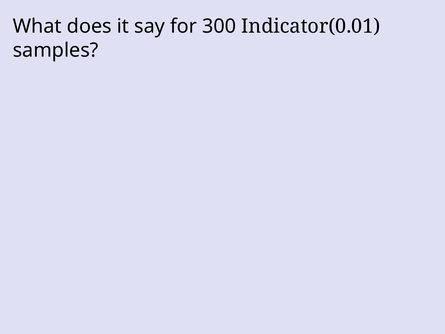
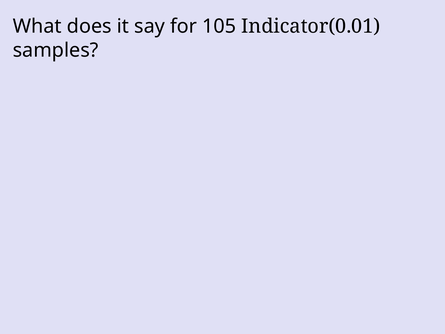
300: 300 -> 105 (219, 26)
